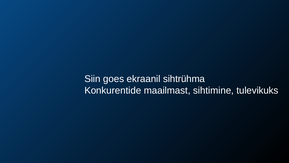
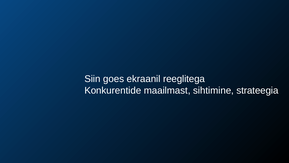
sihtrühma: sihtrühma -> reeglitega (184, 79)
tulevikuks: tulevikuks -> strateegia (257, 90)
